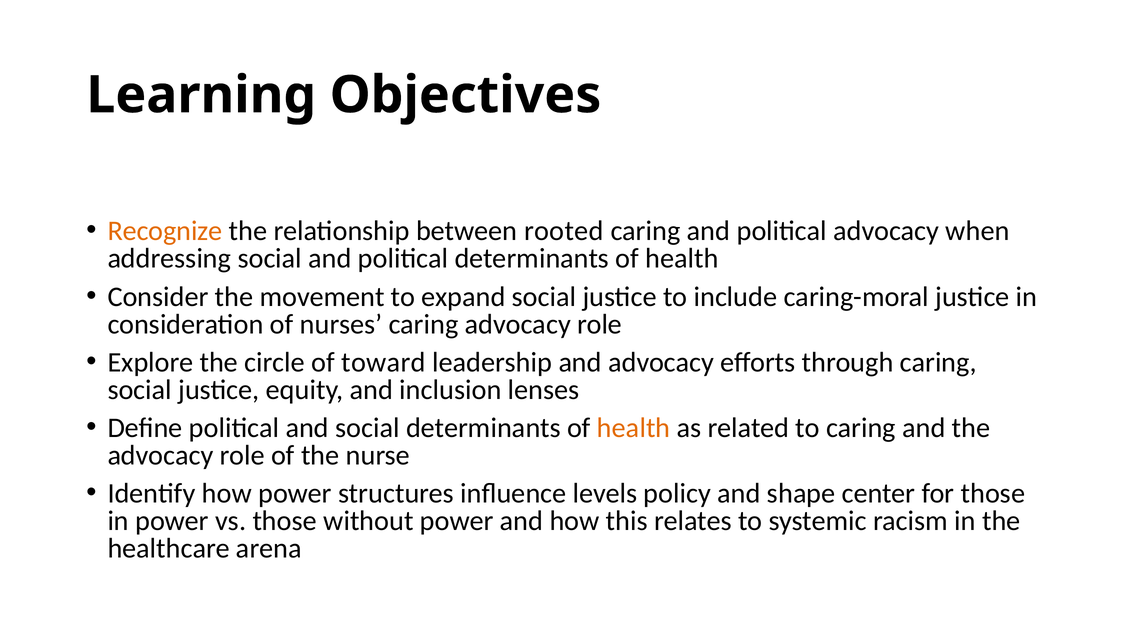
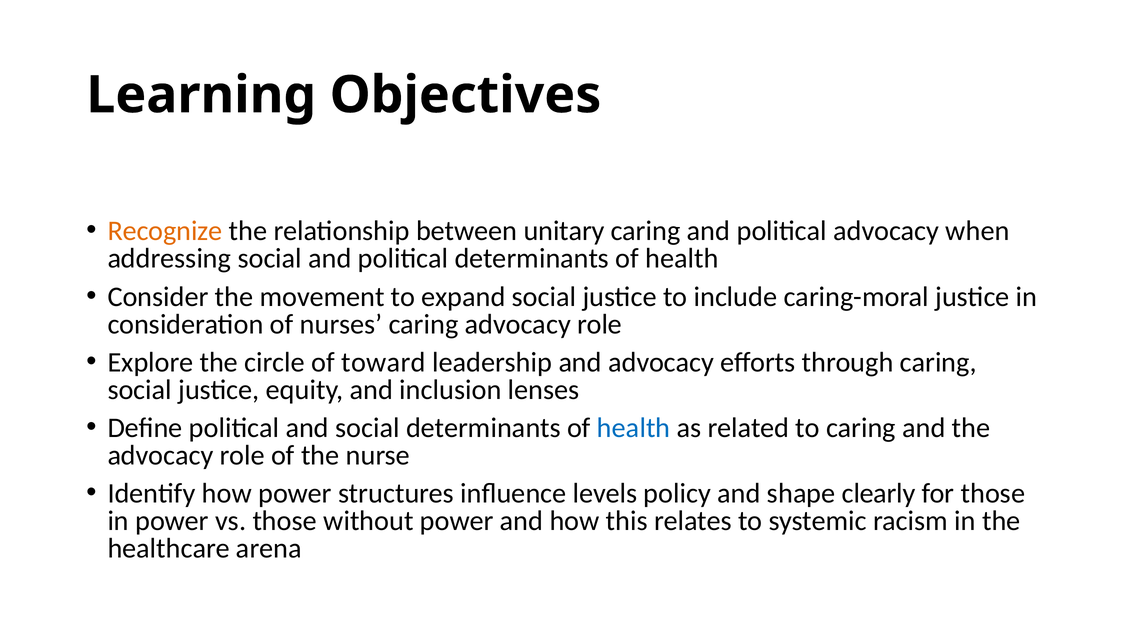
rooted: rooted -> unitary (564, 231)
health colour: orange -> blue (634, 428)
center: center -> clearly (879, 493)
